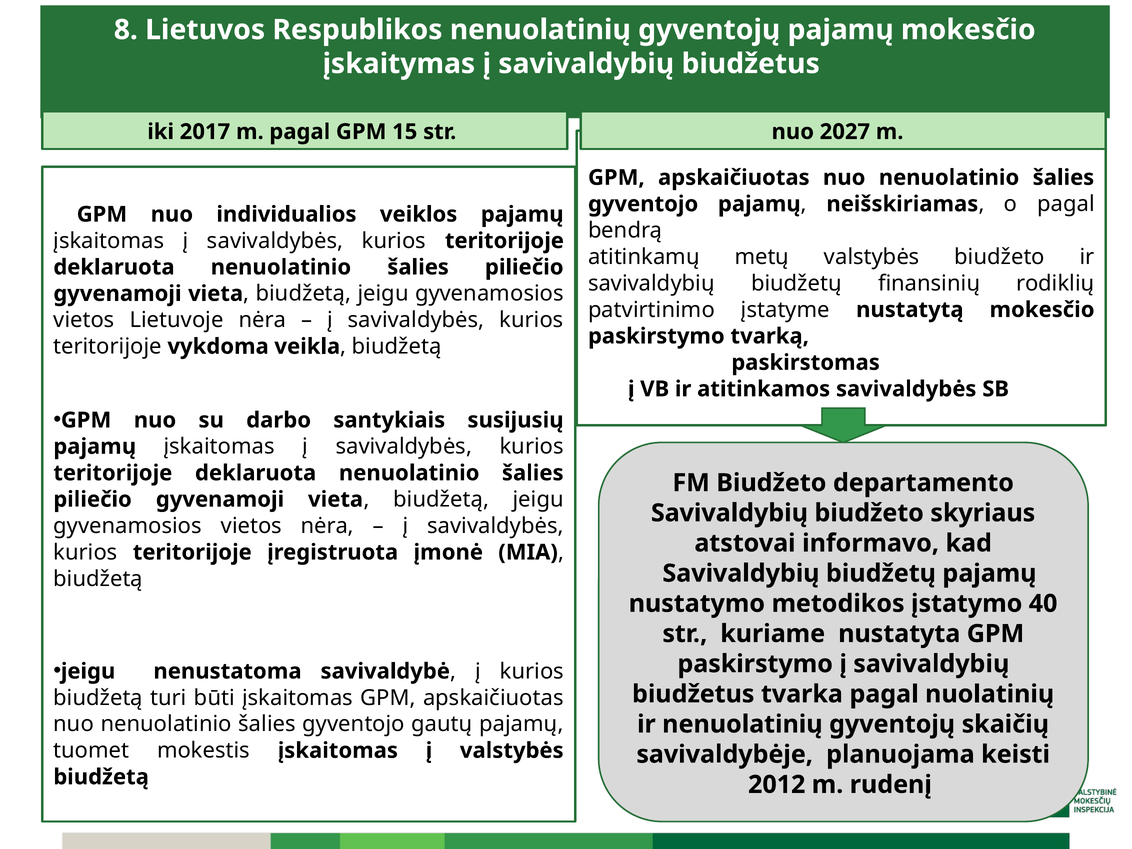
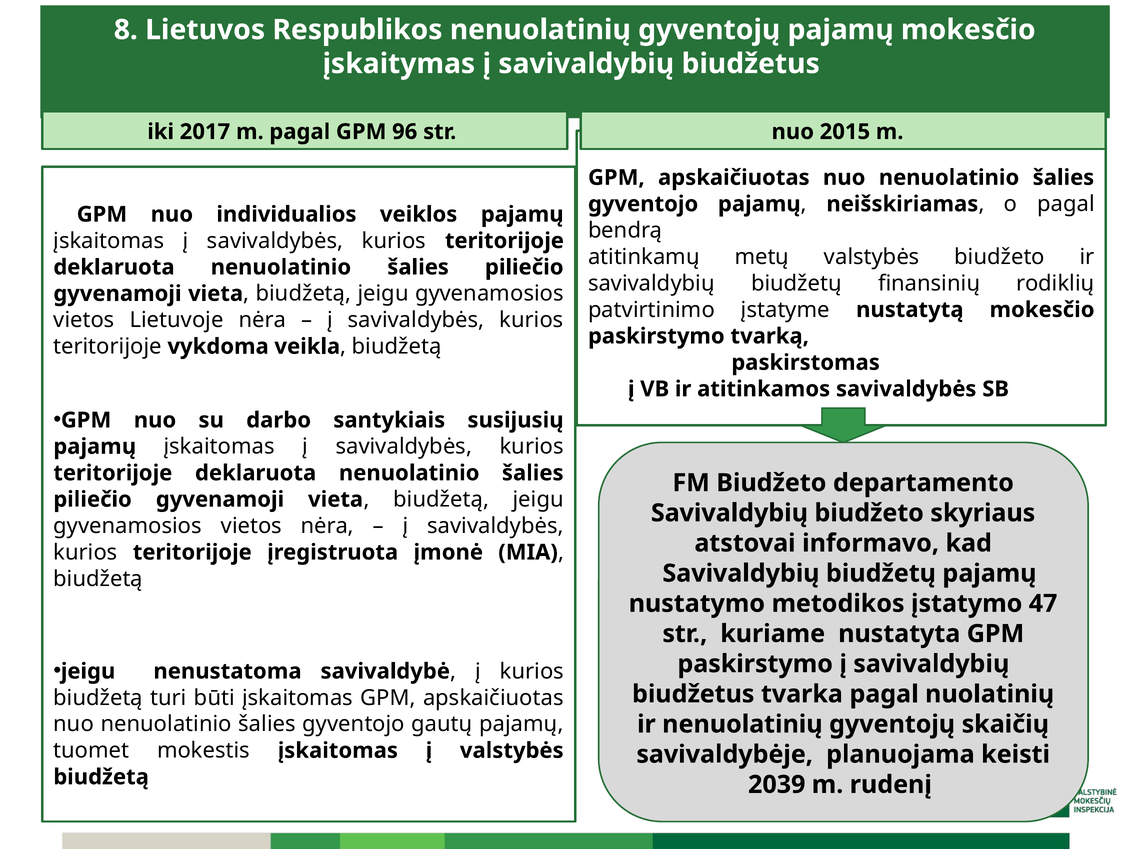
15: 15 -> 96 (405, 132)
2027: 2027 -> 2015 (845, 132)
40: 40 -> 47 (1043, 604)
2012: 2012 -> 2039 (777, 785)
